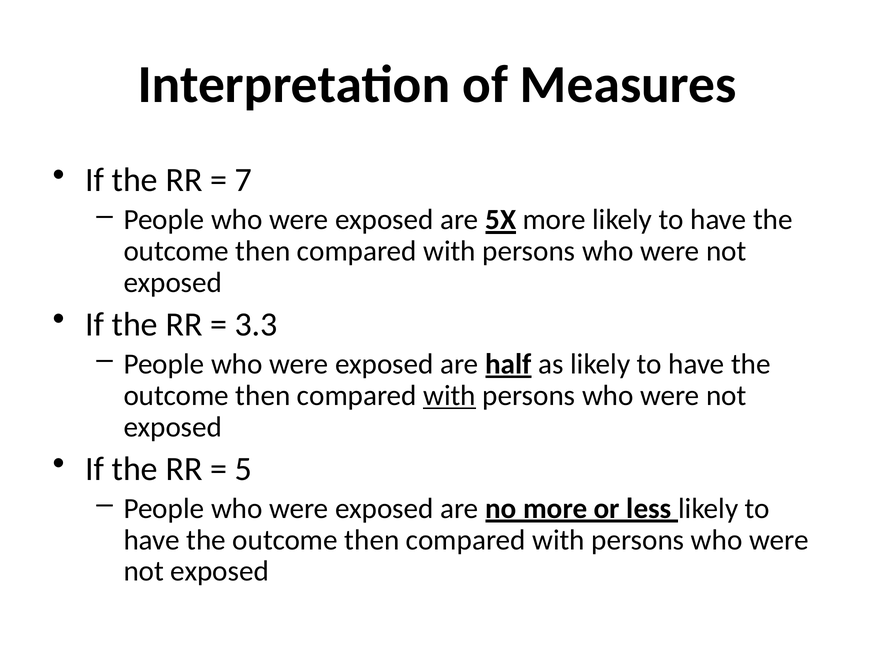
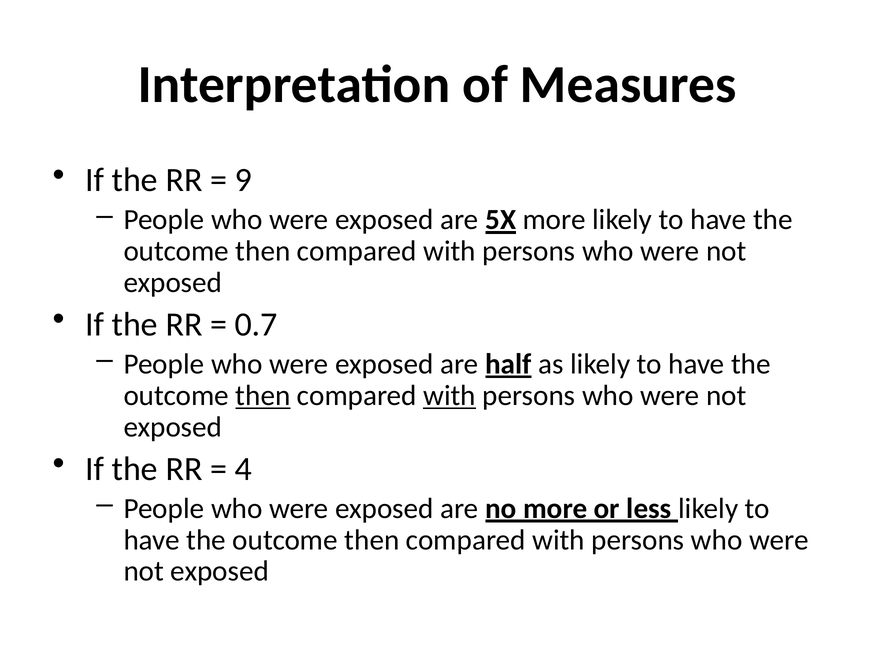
7: 7 -> 9 (243, 180)
3.3: 3.3 -> 0.7 (256, 325)
then underline: none -> present (263, 396)
5: 5 -> 4 (243, 469)
